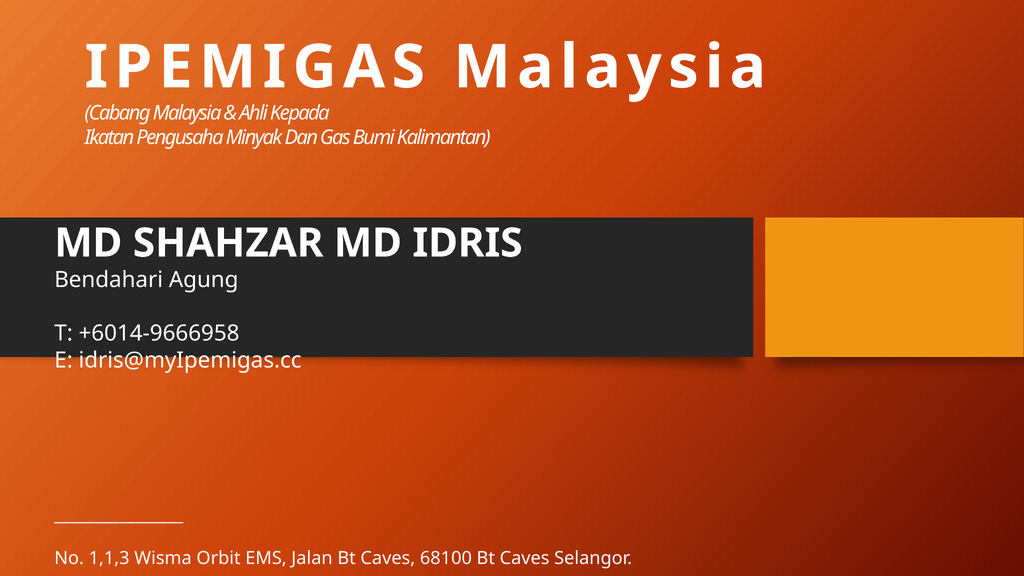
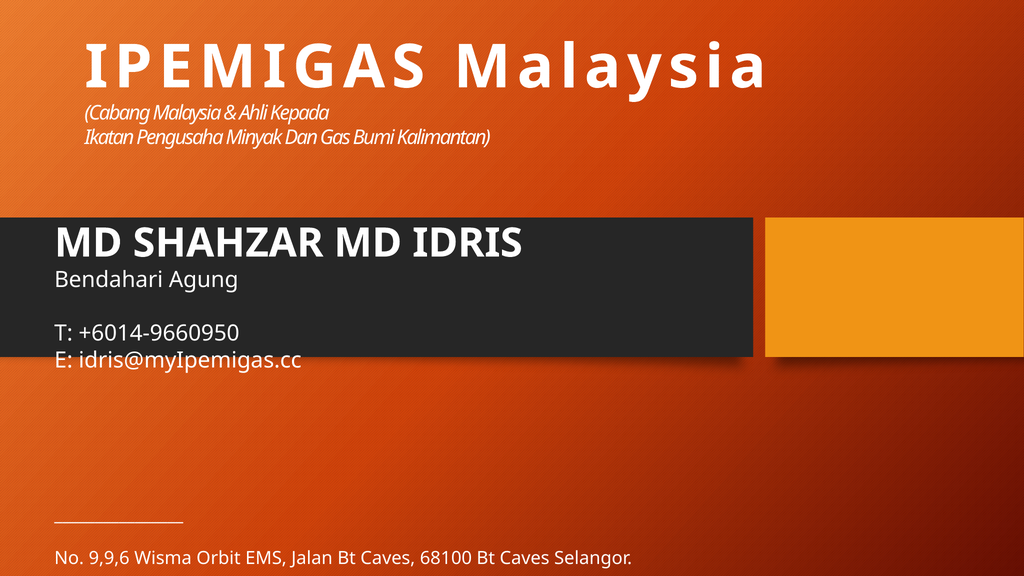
+6014-9666958: +6014-9666958 -> +6014-9660950 (159, 333)
1,1,3: 1,1,3 -> 9,9,6 (109, 558)
